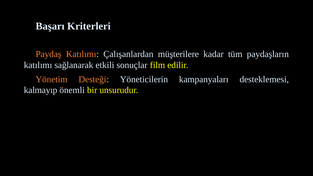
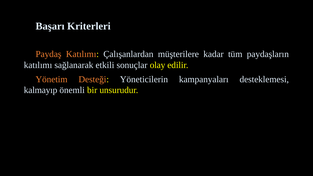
film: film -> olay (158, 65)
